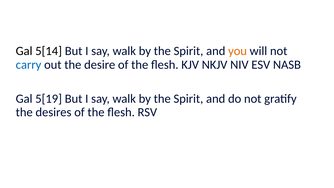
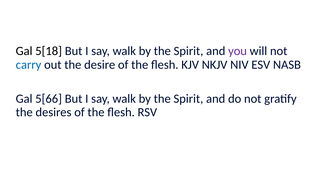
5[14: 5[14 -> 5[18 (49, 51)
you colour: orange -> purple (238, 51)
5[19: 5[19 -> 5[66 (49, 99)
